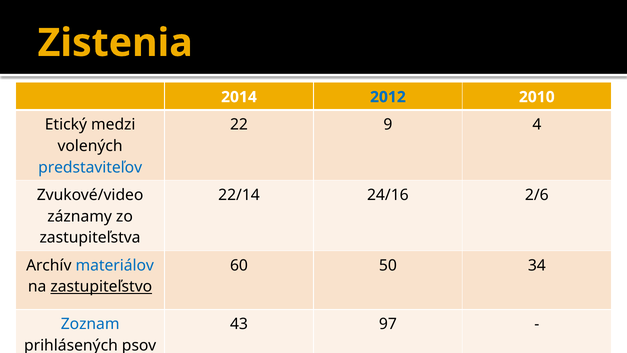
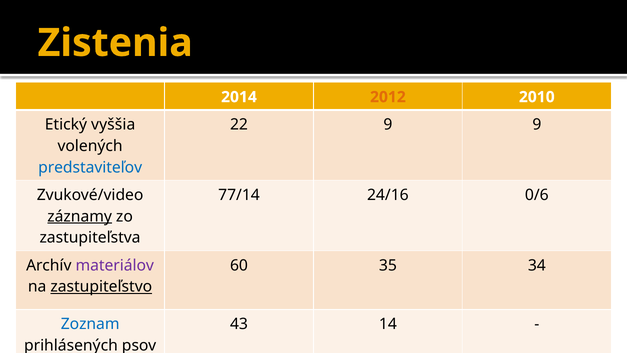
2012 colour: blue -> orange (388, 97)
medzi: medzi -> vyššia (113, 125)
9 4: 4 -> 9 (537, 125)
22/14: 22/14 -> 77/14 (239, 195)
2/6: 2/6 -> 0/6 (537, 195)
záznamy underline: none -> present (80, 216)
materiálov colour: blue -> purple (115, 265)
50: 50 -> 35 (388, 265)
97: 97 -> 14 (388, 324)
